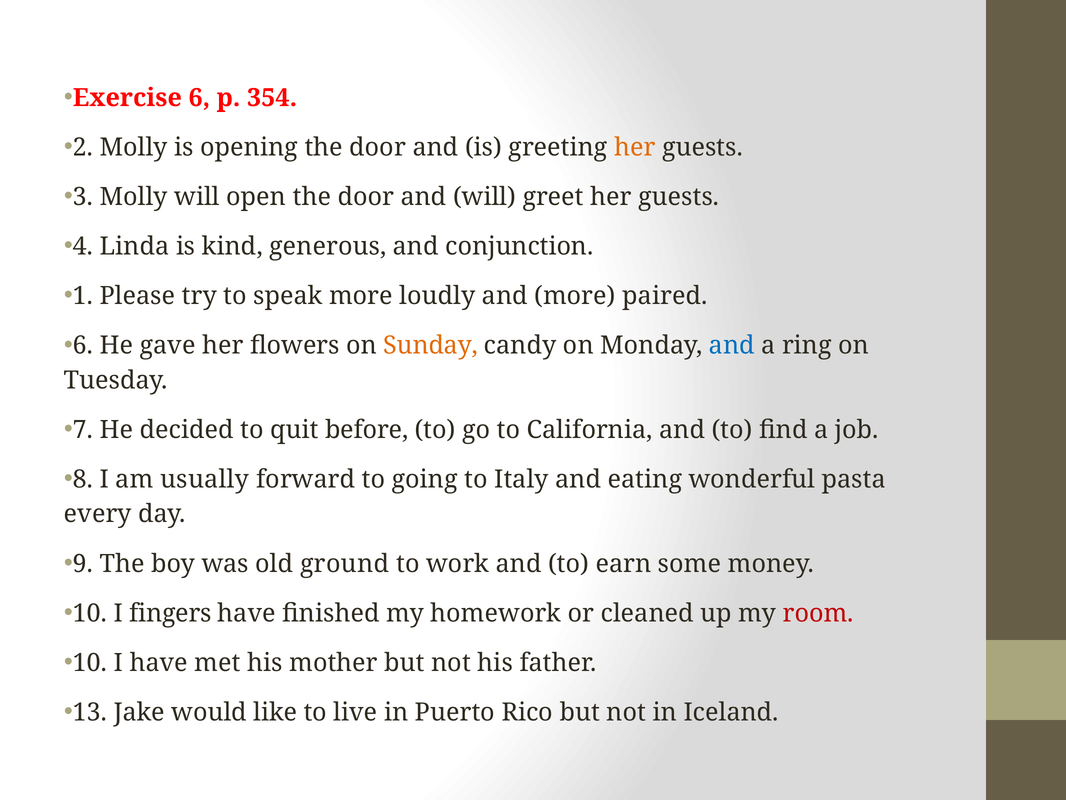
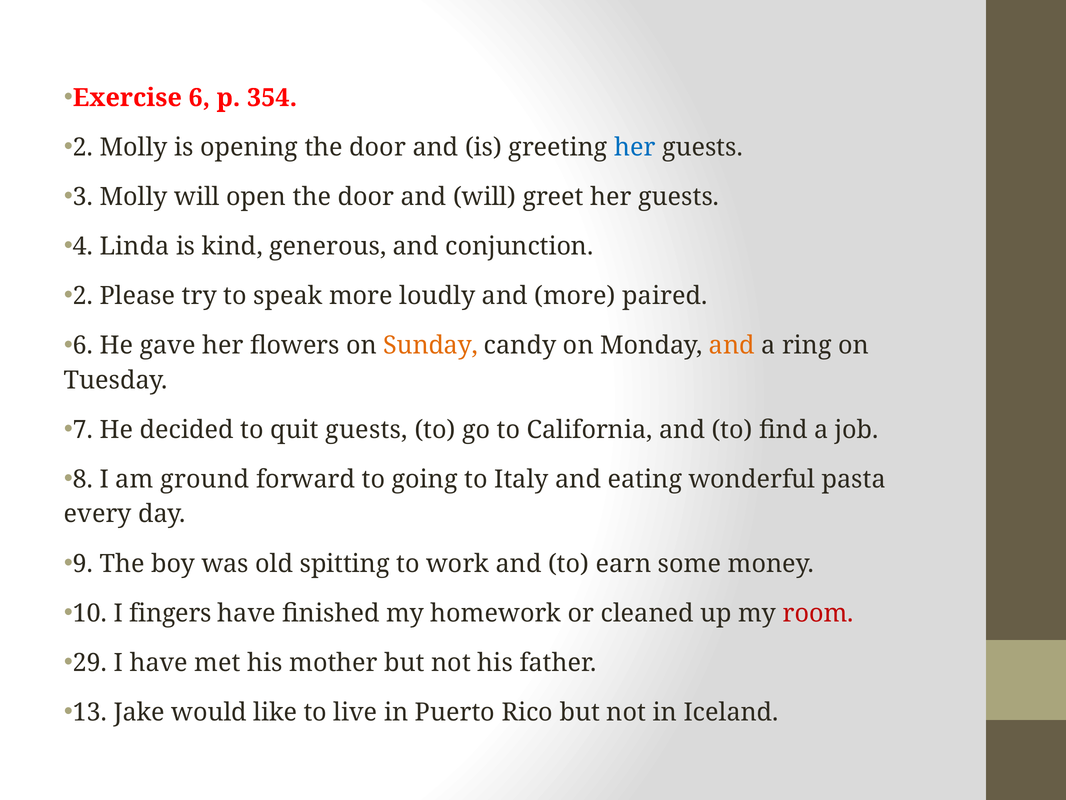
her colour: orange -> blue (635, 147)
1: 1 -> 2 (83, 296)
and colour: blue -> orange (732, 345)
quit before: before -> guests (366, 430)
usually: usually -> ground (205, 479)
ground: ground -> spitting (345, 563)
10: 10 -> 29 (90, 662)
